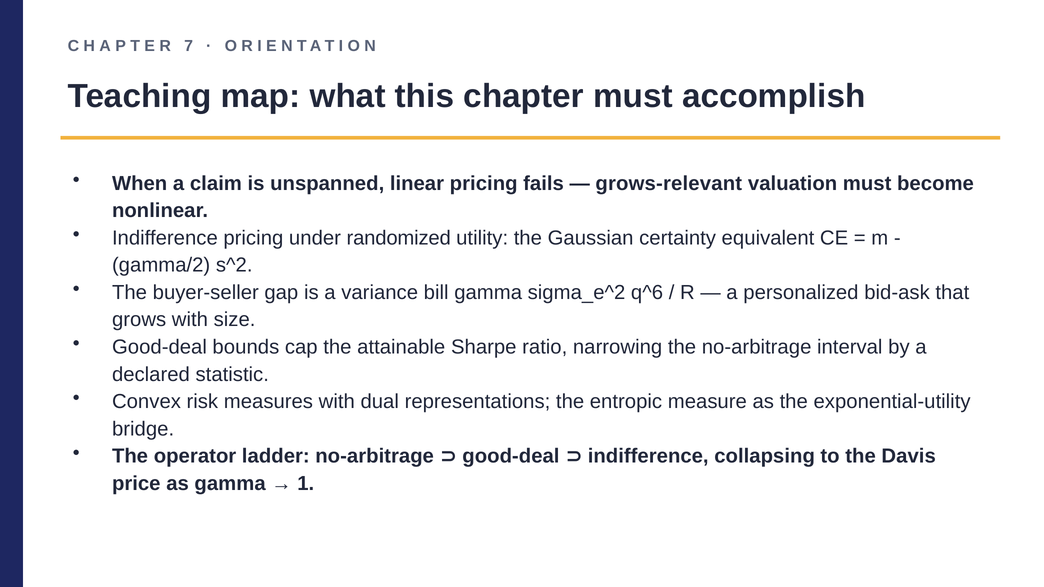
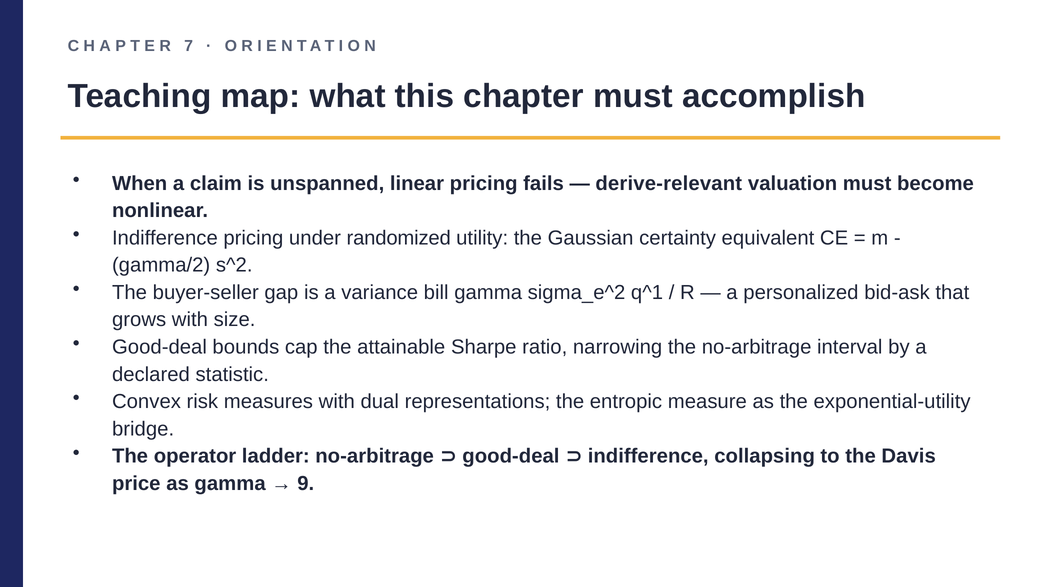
grows-relevant: grows-relevant -> derive-relevant (669, 183)
q^6: q^6 -> q^1 (647, 293)
1: 1 -> 9 (306, 484)
